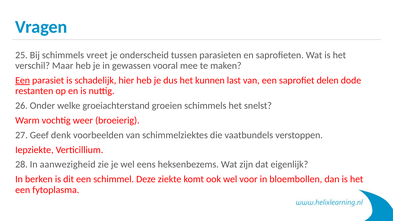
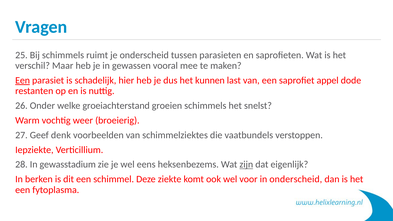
vreet: vreet -> ruimt (97, 55)
delen: delen -> appel (328, 80)
aanwezigheid: aanwezigheid -> gewasstadium (68, 165)
zijn underline: none -> present (246, 165)
in bloembollen: bloembollen -> onderscheid (296, 179)
